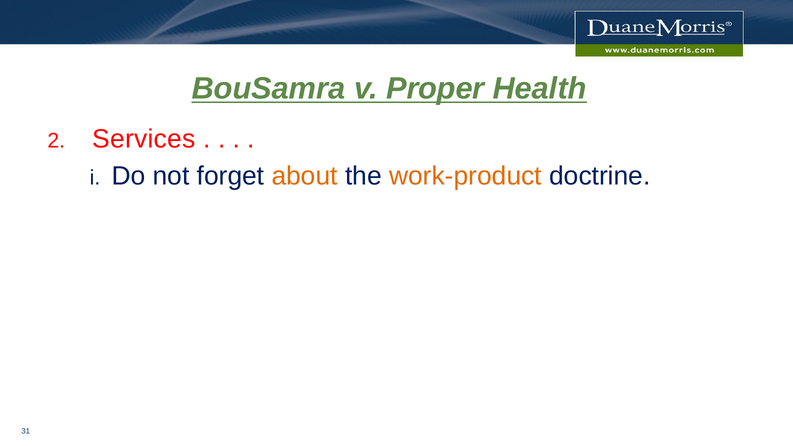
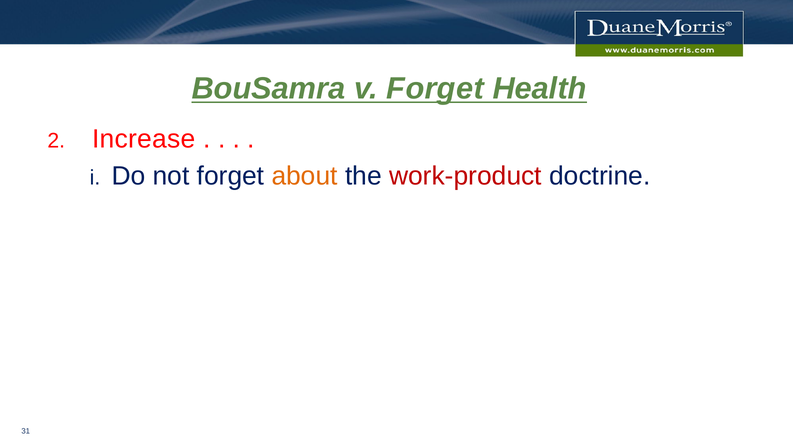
v Proper: Proper -> Forget (435, 89)
Services: Services -> Increase (144, 139)
work-product colour: orange -> red (465, 176)
